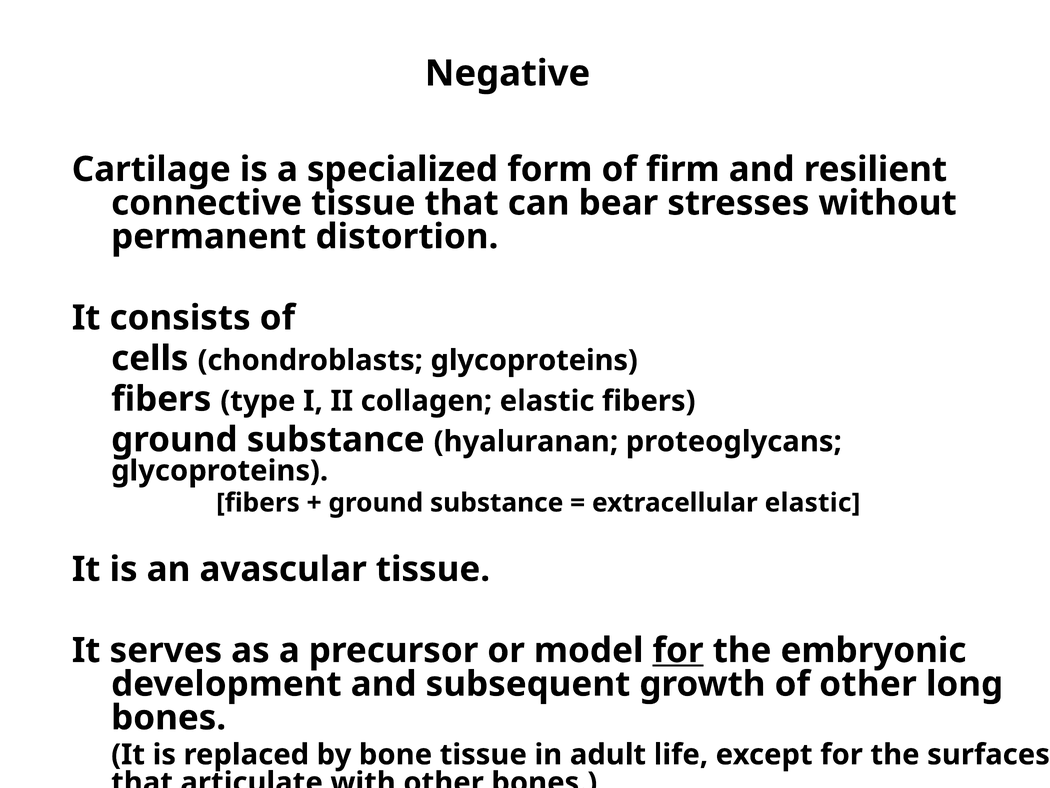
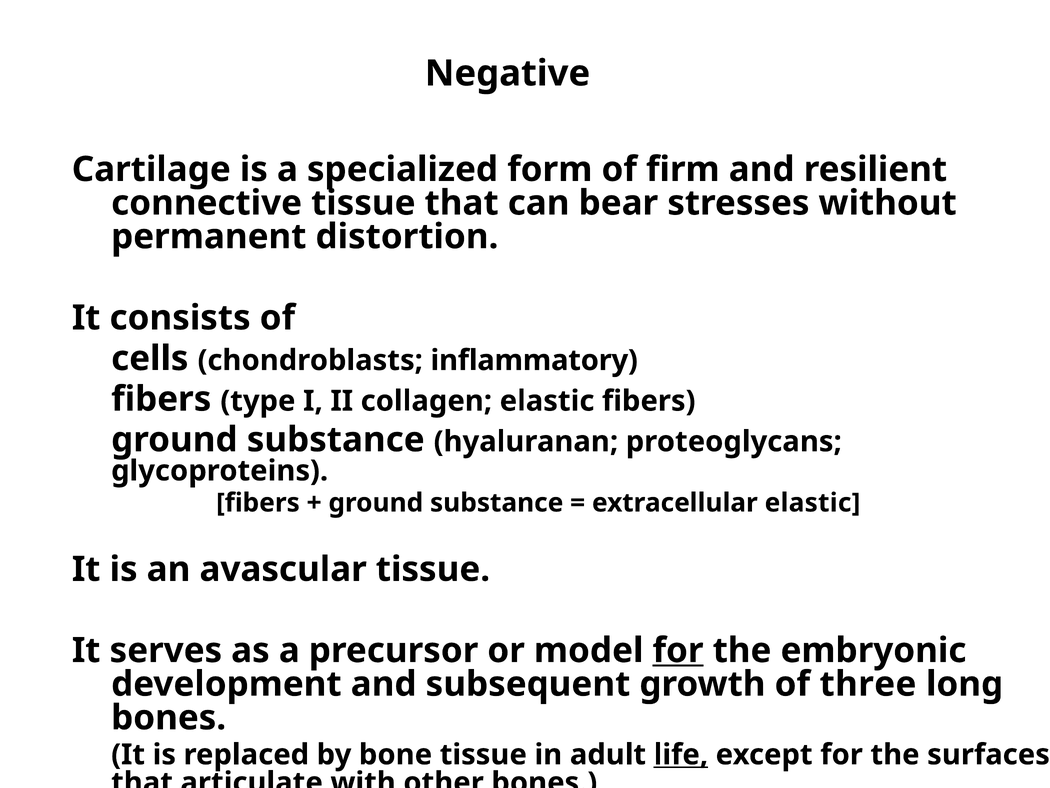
chondroblasts glycoproteins: glycoproteins -> inflammatory (534, 360)
of other: other -> three (868, 684)
life underline: none -> present (681, 754)
